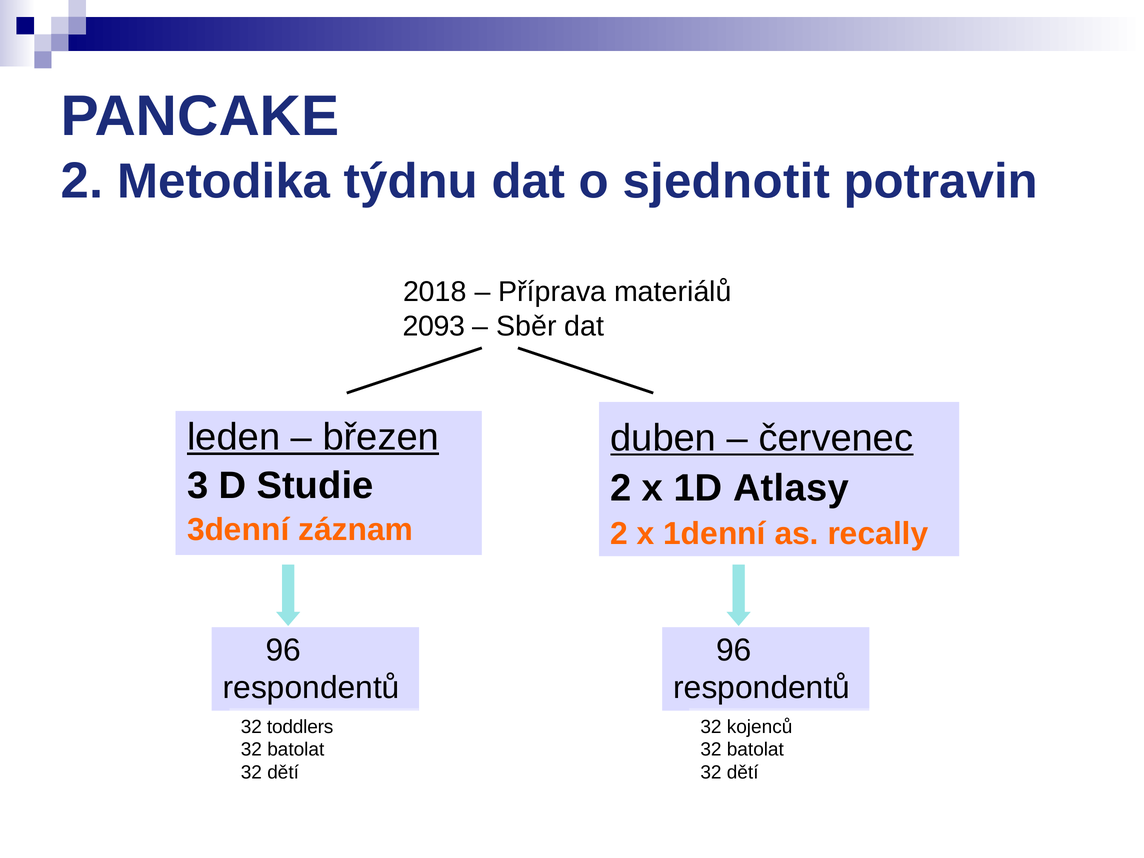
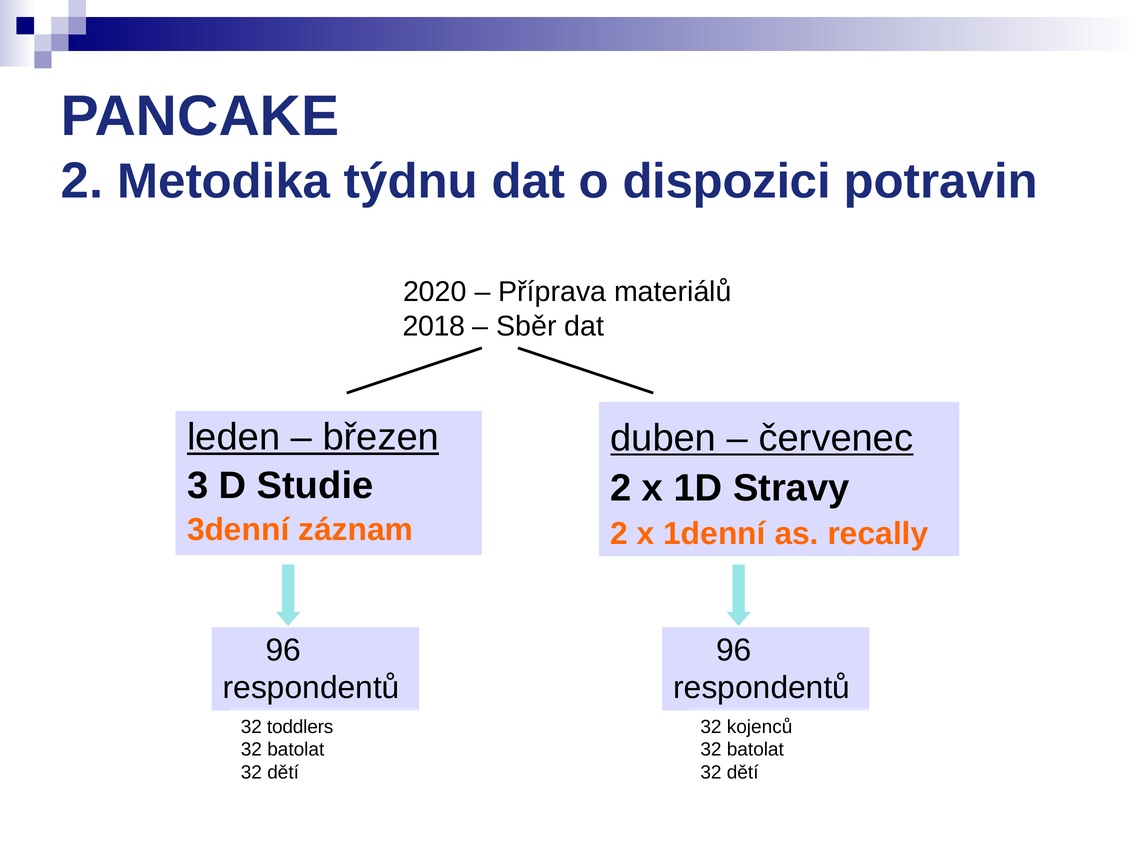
sjednotit: sjednotit -> dispozici (727, 181)
2018: 2018 -> 2020 (435, 292)
2093: 2093 -> 2018 (434, 326)
Atlasy: Atlasy -> Stravy (791, 488)
